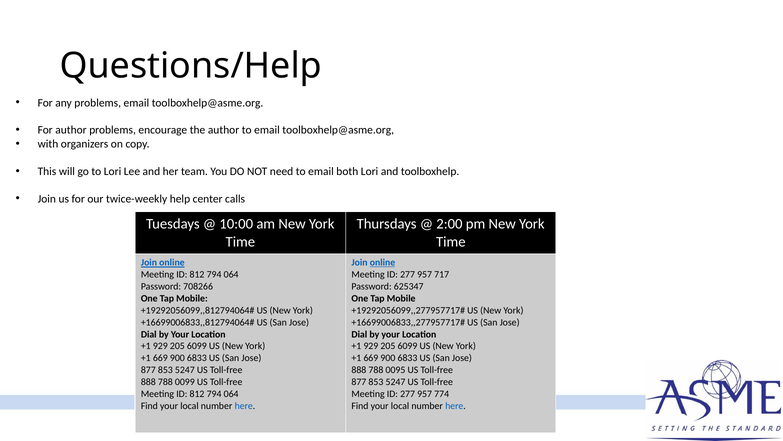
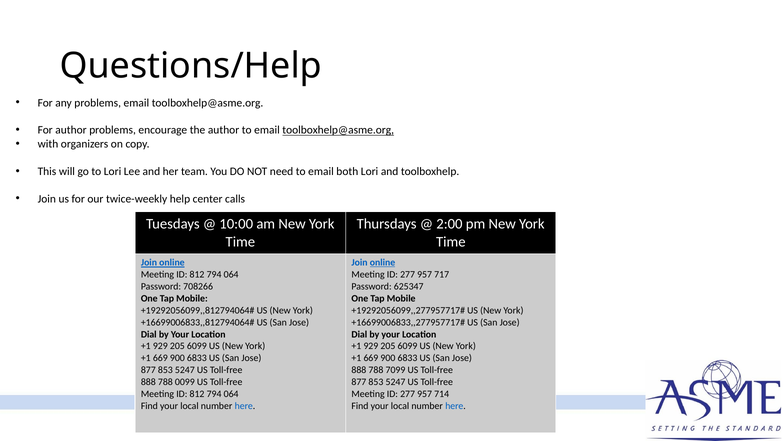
toolboxhelp@asme.org underline: none -> present (338, 130)
0095: 0095 -> 7099 (395, 370)
774: 774 -> 714 (442, 394)
